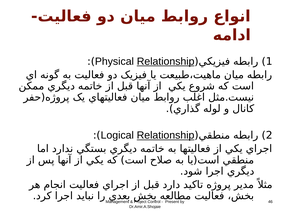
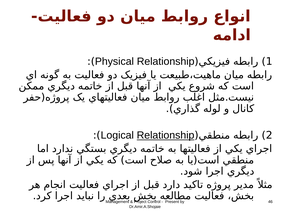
Relationship underline: present -> none (166, 62)
